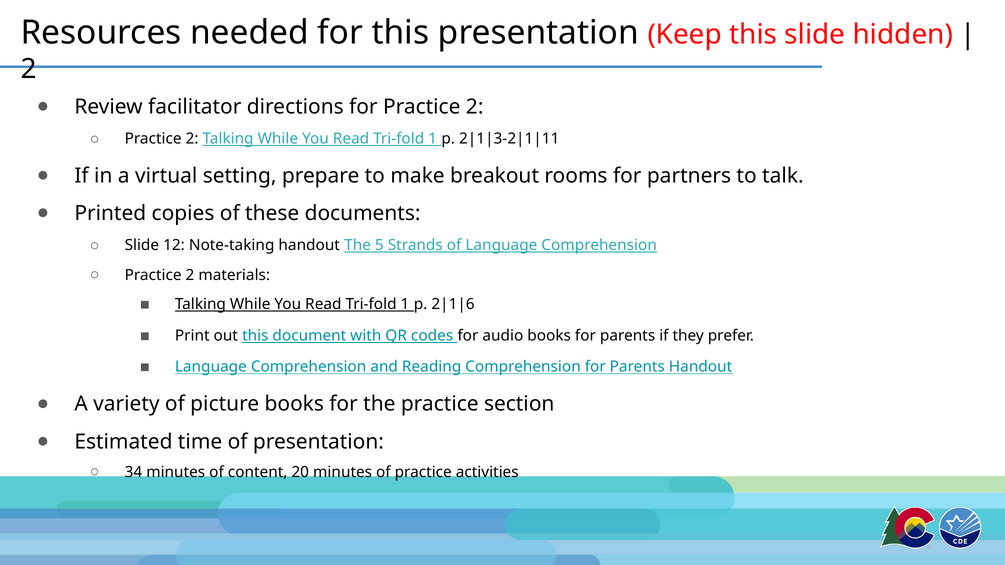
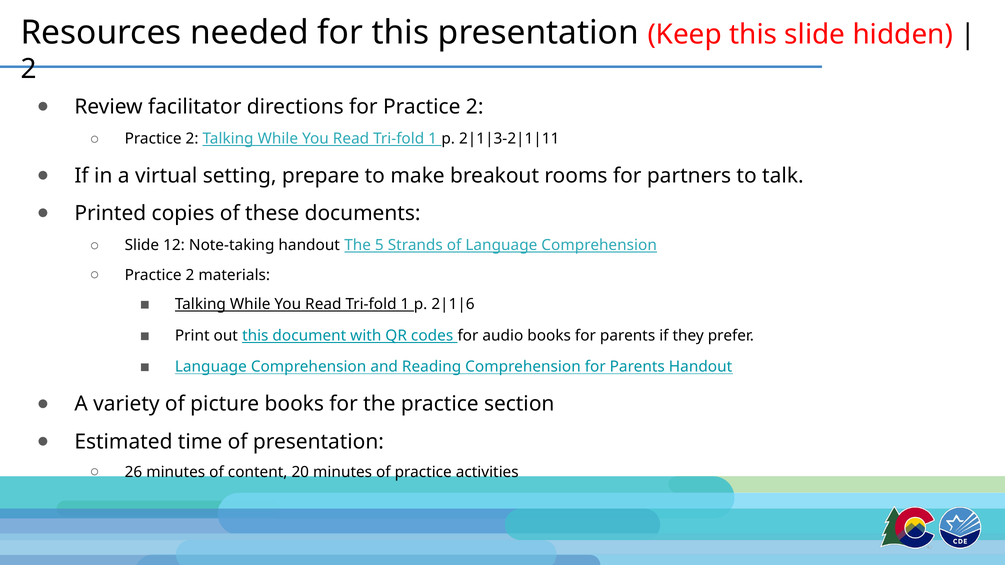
34: 34 -> 26 (133, 473)
